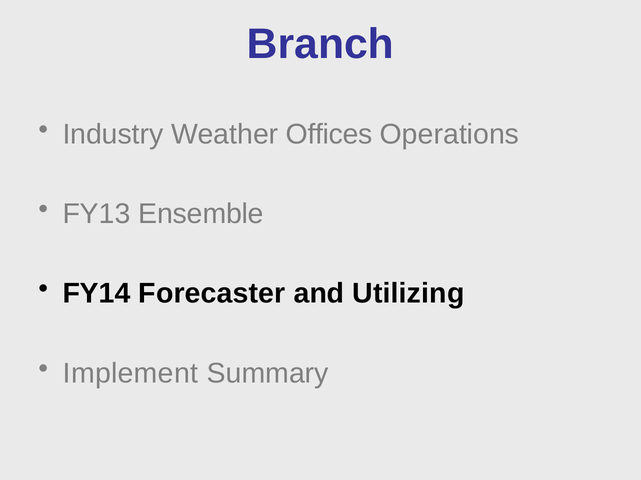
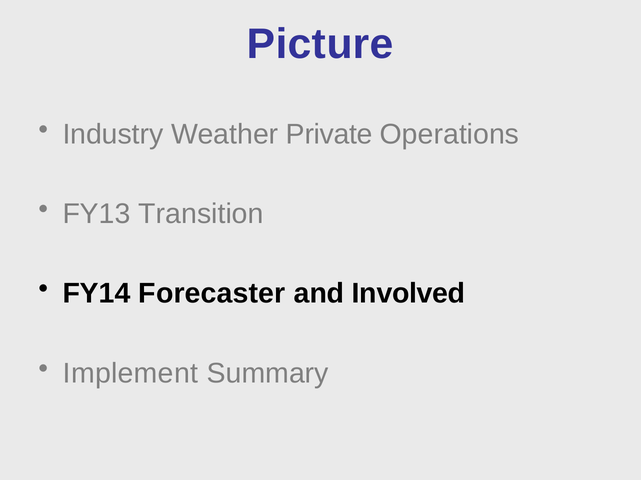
Branch: Branch -> Picture (320, 44)
Offices: Offices -> Private (329, 134)
Ensemble: Ensemble -> Transition (201, 214)
Utilizing: Utilizing -> Involved (409, 294)
